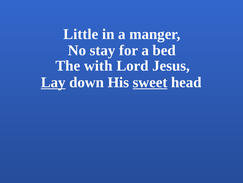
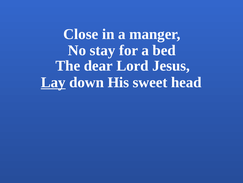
Little: Little -> Close (81, 34)
with: with -> dear (98, 66)
sweet underline: present -> none (150, 82)
